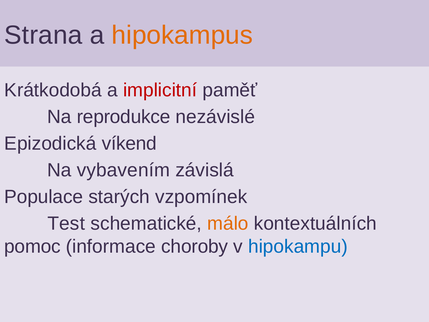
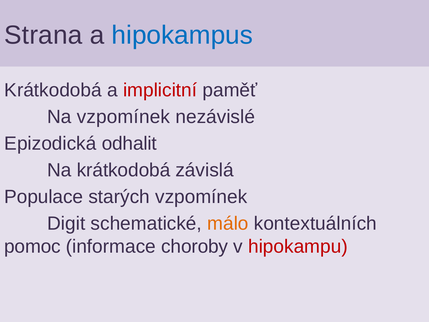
hipokampus colour: orange -> blue (182, 35)
Na reprodukce: reprodukce -> vzpomínek (123, 117)
víkend: víkend -> odhalit (129, 143)
Na vybavením: vybavením -> krátkodobá (124, 170)
Test: Test -> Digit (66, 224)
hipokampu colour: blue -> red (298, 246)
